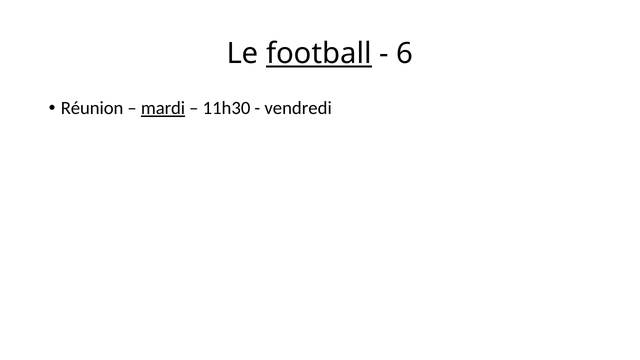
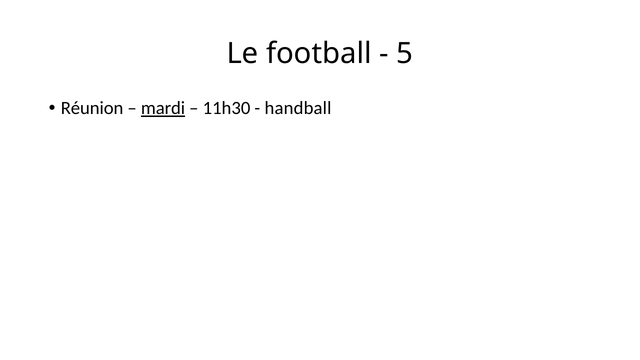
football underline: present -> none (319, 54)
6: 6 -> 5 (405, 54)
vendredi: vendredi -> handball (298, 108)
